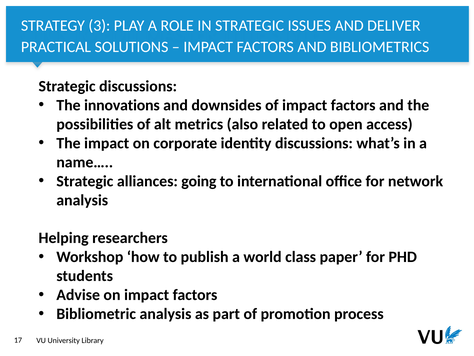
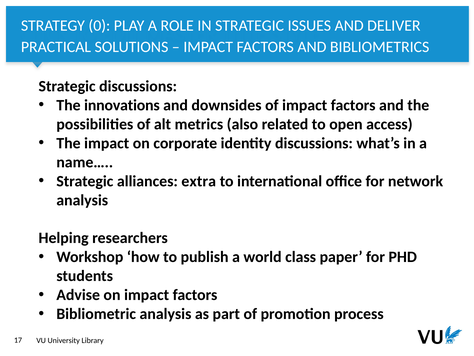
3: 3 -> 0 (99, 26)
going: going -> extra (199, 181)
